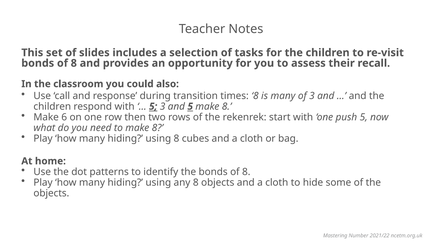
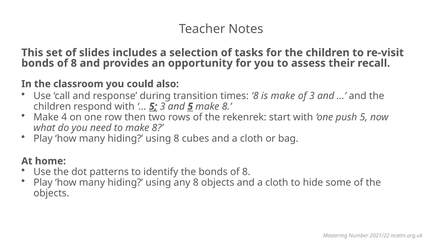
is many: many -> make (283, 96)
6: 6 -> 4 (64, 117)
